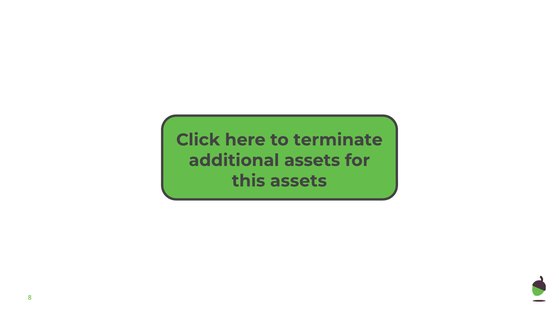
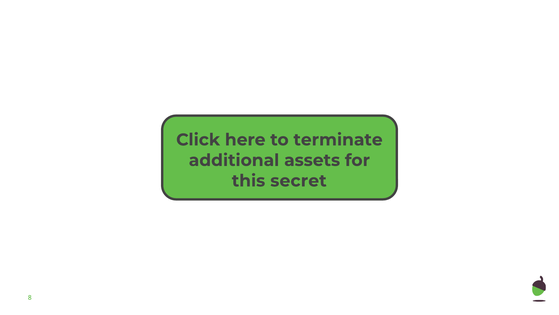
this assets: assets -> secret (298, 181)
